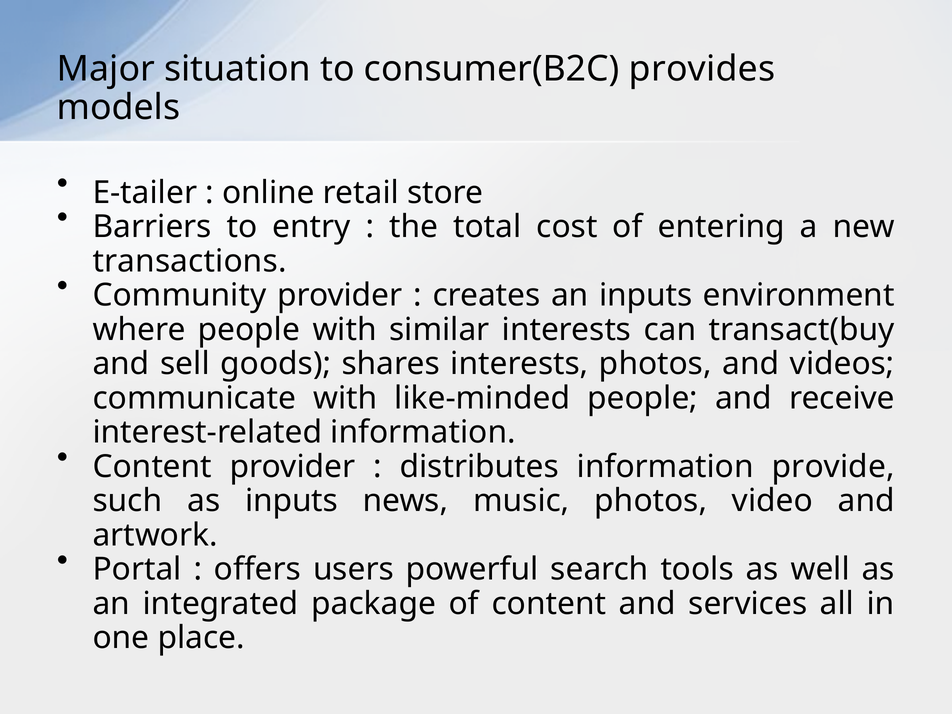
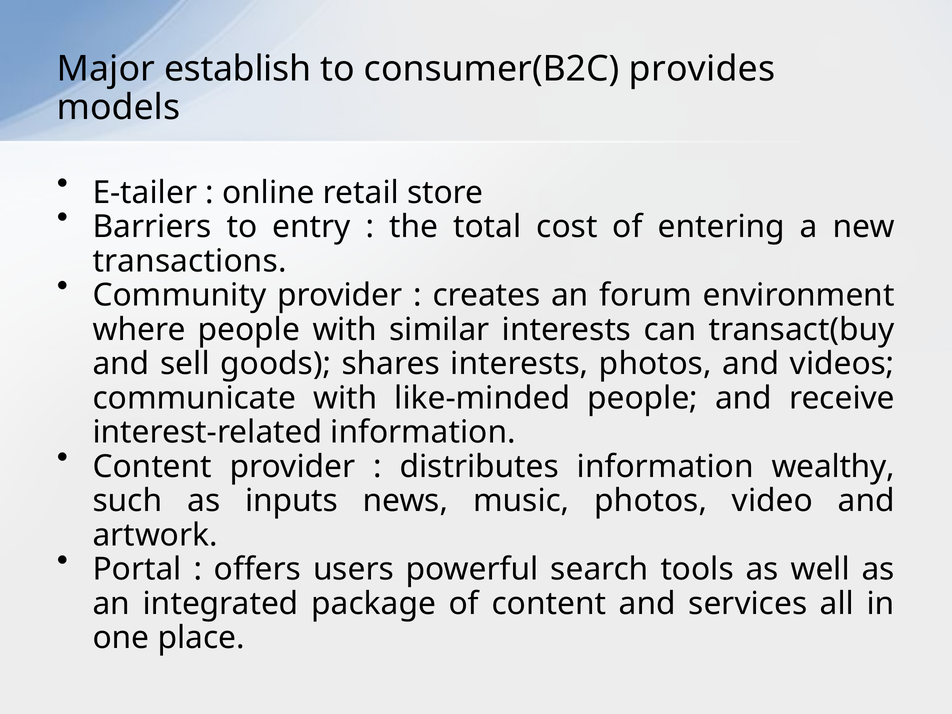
situation: situation -> establish (238, 69)
an inputs: inputs -> forum (646, 295)
provide: provide -> wealthy (833, 467)
